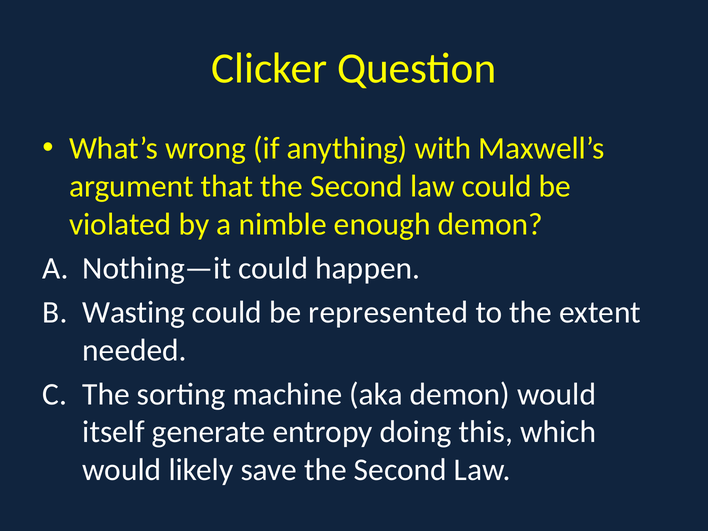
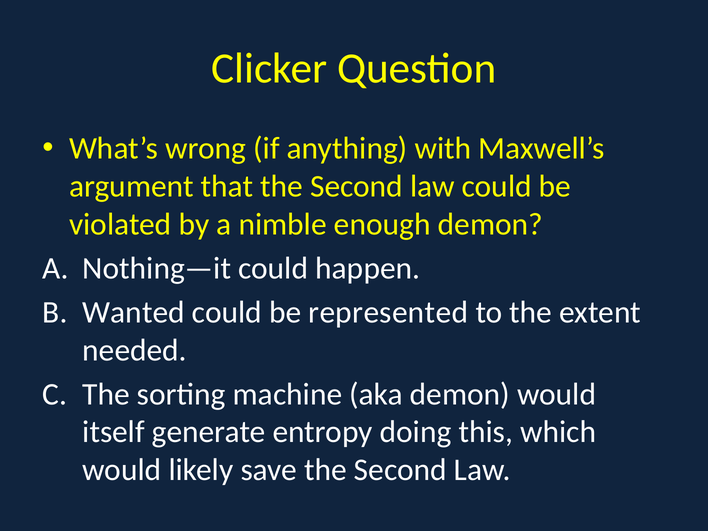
Wasting: Wasting -> Wanted (134, 312)
